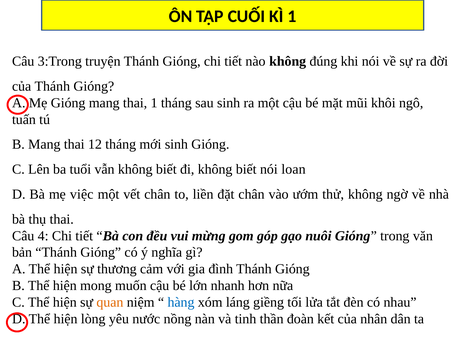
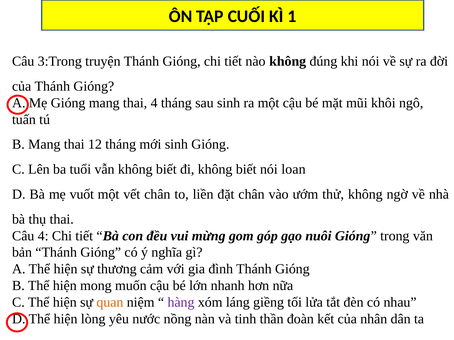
thai 1: 1 -> 4 (154, 103)
việc: việc -> vuốt (82, 195)
hàng colour: blue -> purple (181, 303)
